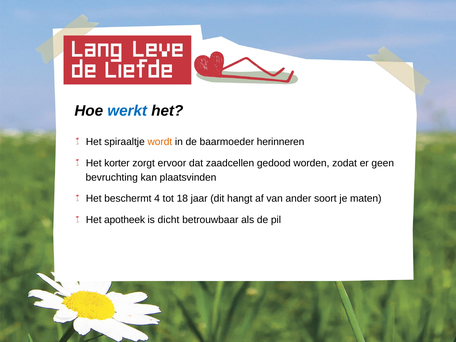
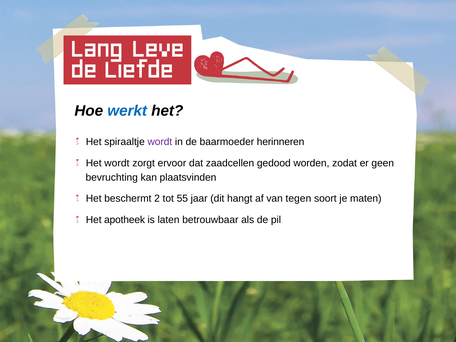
wordt colour: orange -> purple (160, 142)
Het korter: korter -> wordt (117, 163)
4: 4 -> 2 (157, 199)
18: 18 -> 55 (182, 199)
ander: ander -> tegen (298, 199)
dicht: dicht -> laten (169, 220)
